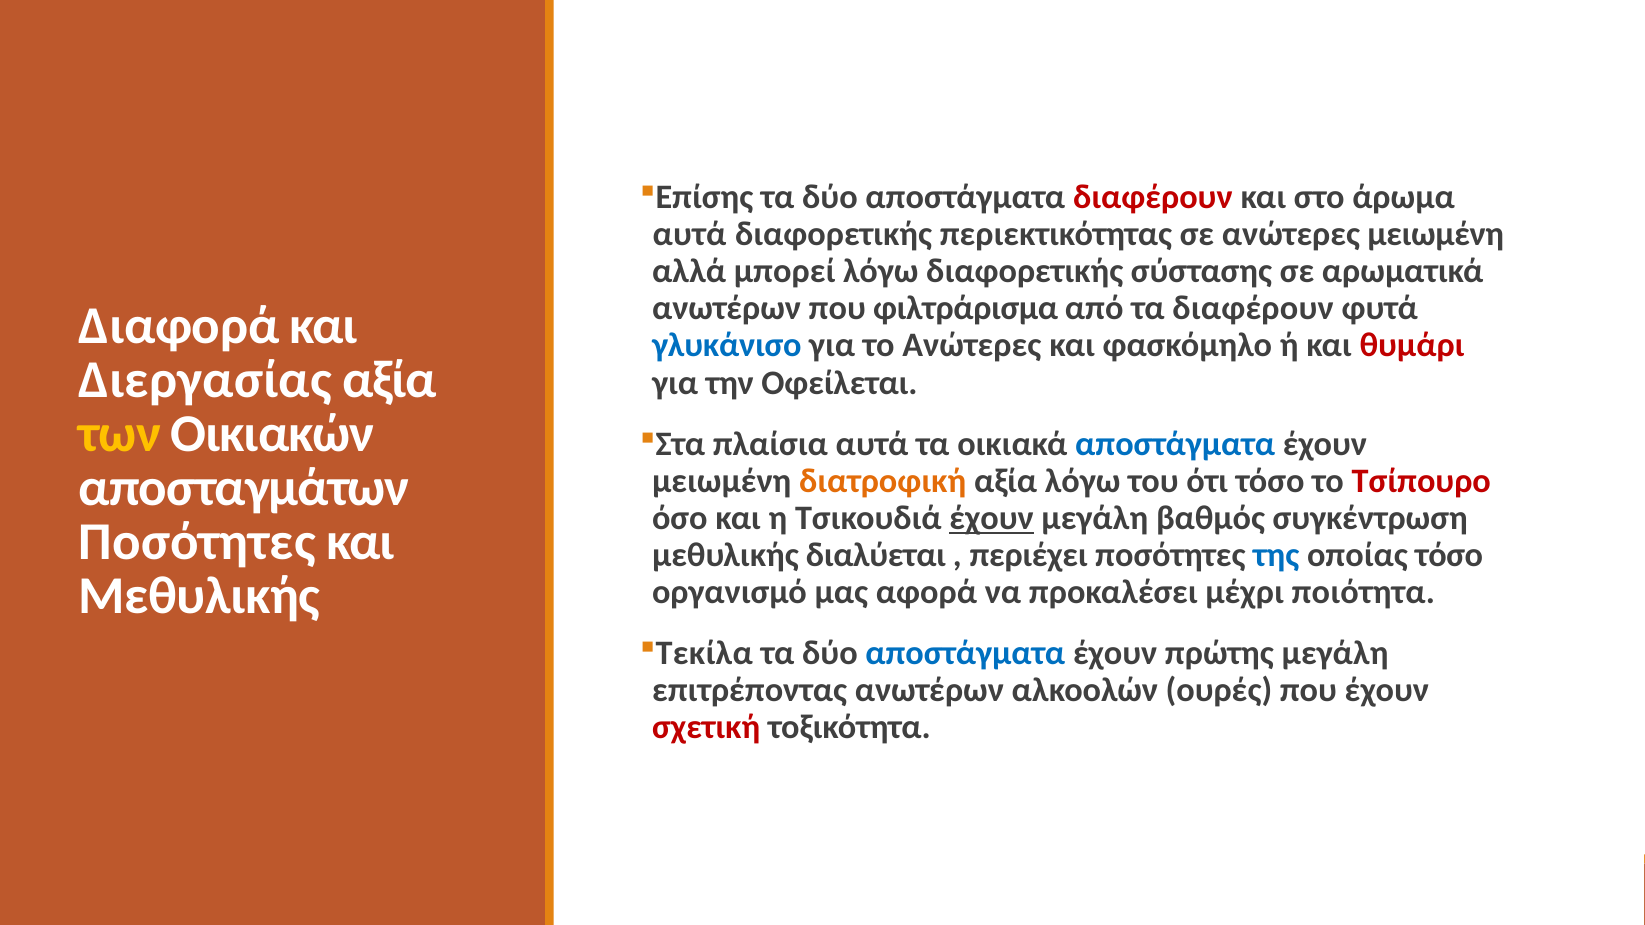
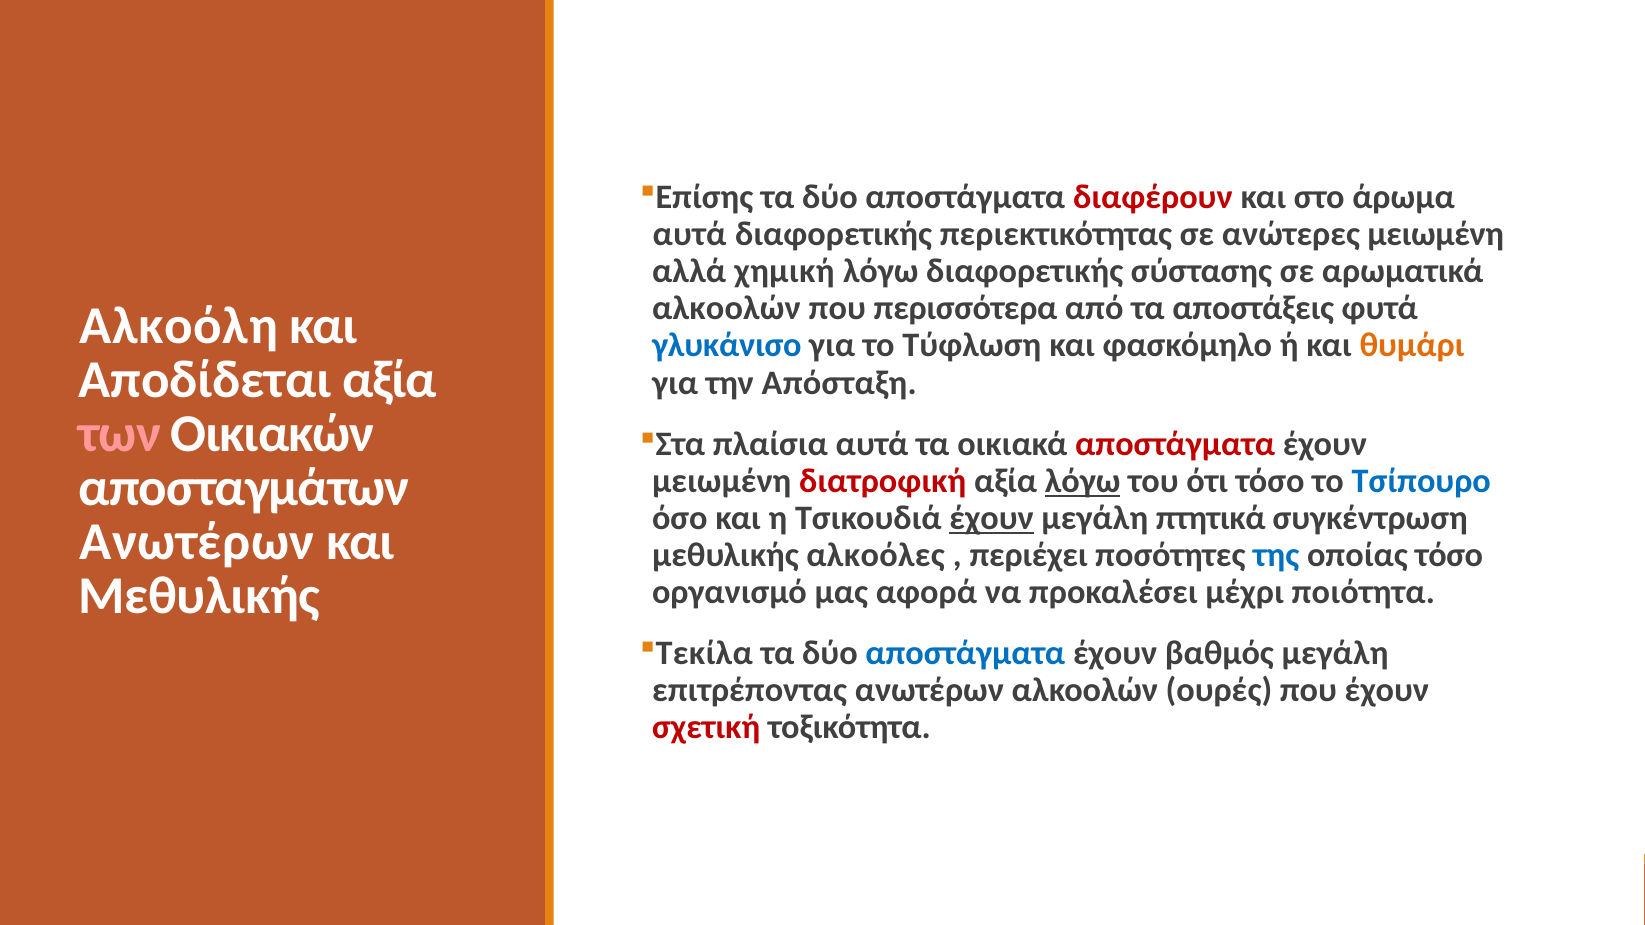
μπορεί: μπορεί -> χημική (784, 272)
ανωτέρων: ανωτέρων -> αλκοολών (726, 309)
φιλτράρισμα: φιλτράρισμα -> περισσότερα (966, 309)
τα διαφέρουν: διαφέρουν -> αποστάξεις (1253, 309)
Διαφορά: Διαφορά -> Αλκοόλη (179, 326)
το Ανώτερες: Ανώτερες -> Τύφλωση (972, 346)
θυμάρι colour: red -> orange (1412, 346)
Διεργασίας: Διεργασίας -> Αποδίδεται (205, 380)
Οφείλεται: Οφείλεται -> Απόσταξη (839, 383)
των colour: yellow -> pink (120, 434)
αποστάγματα colour: blue -> red (1175, 444)
διατροφική colour: orange -> red (883, 481)
λόγω underline: none -> present (1083, 481)
Τσίπουρο colour: red -> blue (1421, 481)
βαθμός: βαθμός -> πτητικά (1211, 518)
Ποσότητες: Ποσότητες -> Ανωτέρων (197, 542)
διαλύεται: διαλύεται -> αλκοόλες (876, 555)
πρώτης: πρώτης -> βαθμός (1219, 653)
